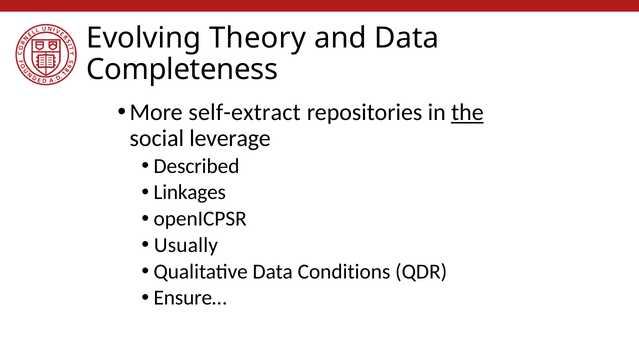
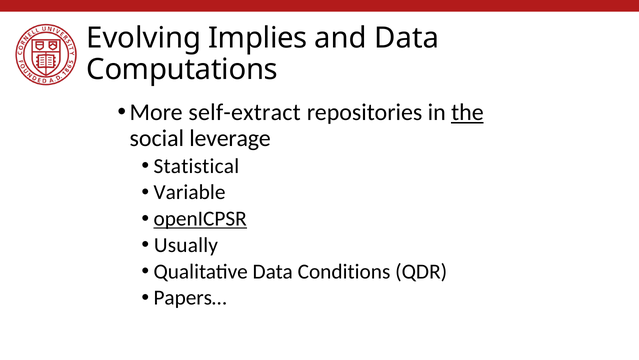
Theory: Theory -> Implies (258, 38)
Completeness: Completeness -> Computations (182, 69)
Described: Described -> Statistical (196, 166)
Linkages: Linkages -> Variable (190, 192)
openICPSR underline: none -> present (200, 218)
Ensure…: Ensure… -> Papers… (190, 297)
